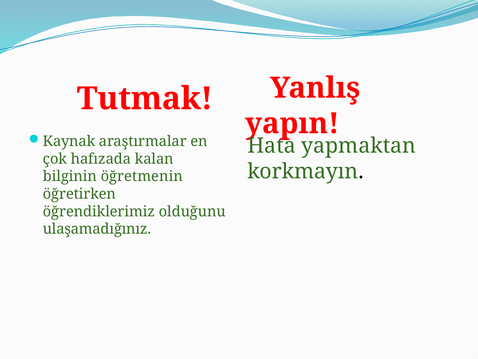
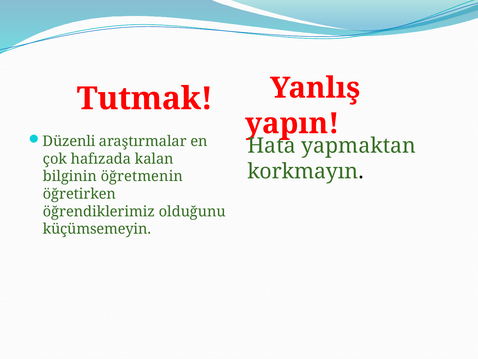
Kaynak: Kaynak -> Düzenli (69, 141)
ulaşamadığınız: ulaşamadığınız -> küçümsemeyin (97, 229)
